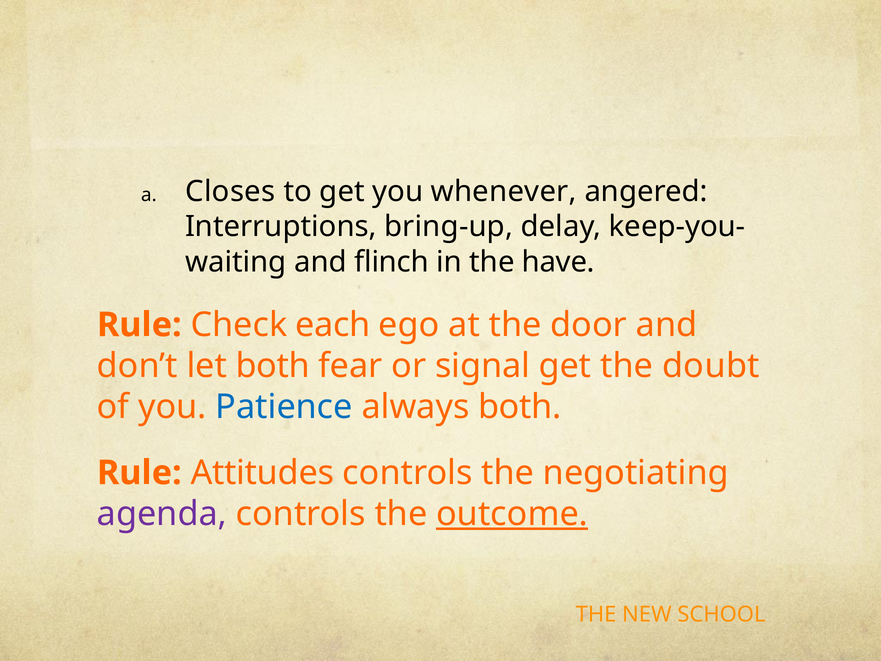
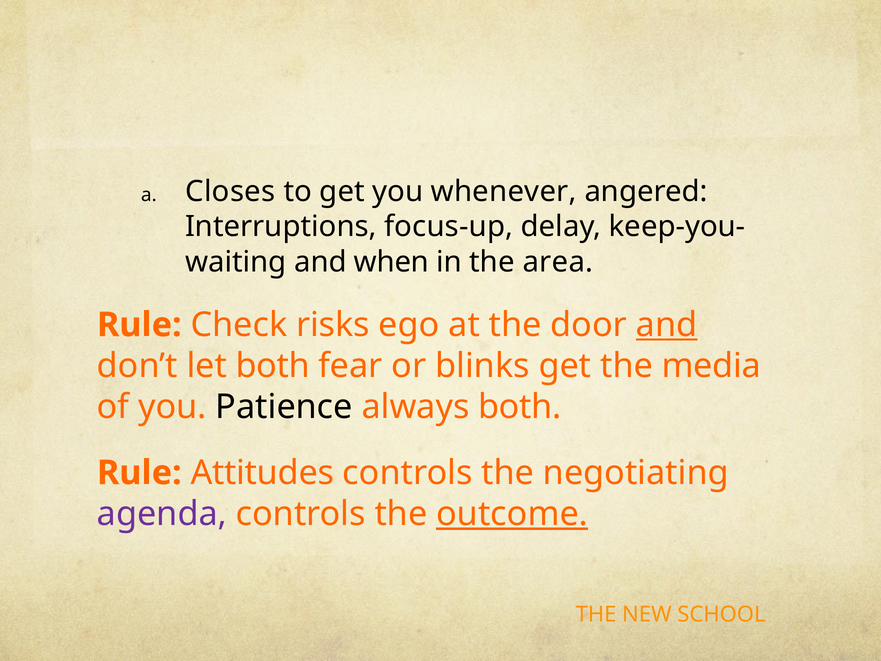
bring-up: bring-up -> focus-up (449, 227)
flinch: flinch -> when (392, 262)
have: have -> area (558, 262)
each: each -> risks (333, 325)
and underline: none -> present (667, 325)
signal: signal -> blinks (482, 366)
doubt: doubt -> media (711, 366)
Patience colour: blue -> black (284, 407)
